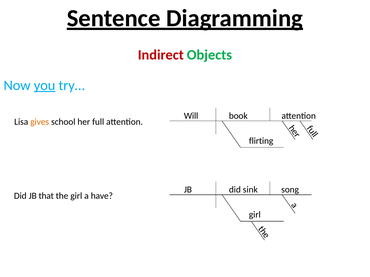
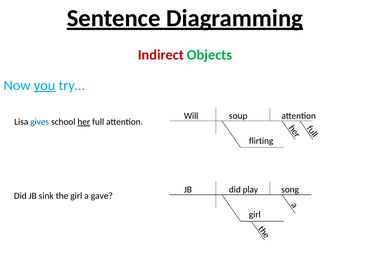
book: book -> soup (238, 116)
gives colour: orange -> blue (40, 122)
her underline: none -> present (84, 122)
sink: sink -> play (250, 190)
that: that -> sink (46, 196)
have: have -> gave (102, 196)
